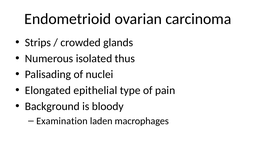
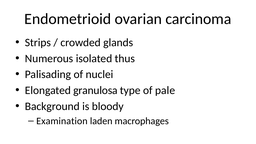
epithelial: epithelial -> granulosa (95, 90)
pain: pain -> pale (165, 90)
